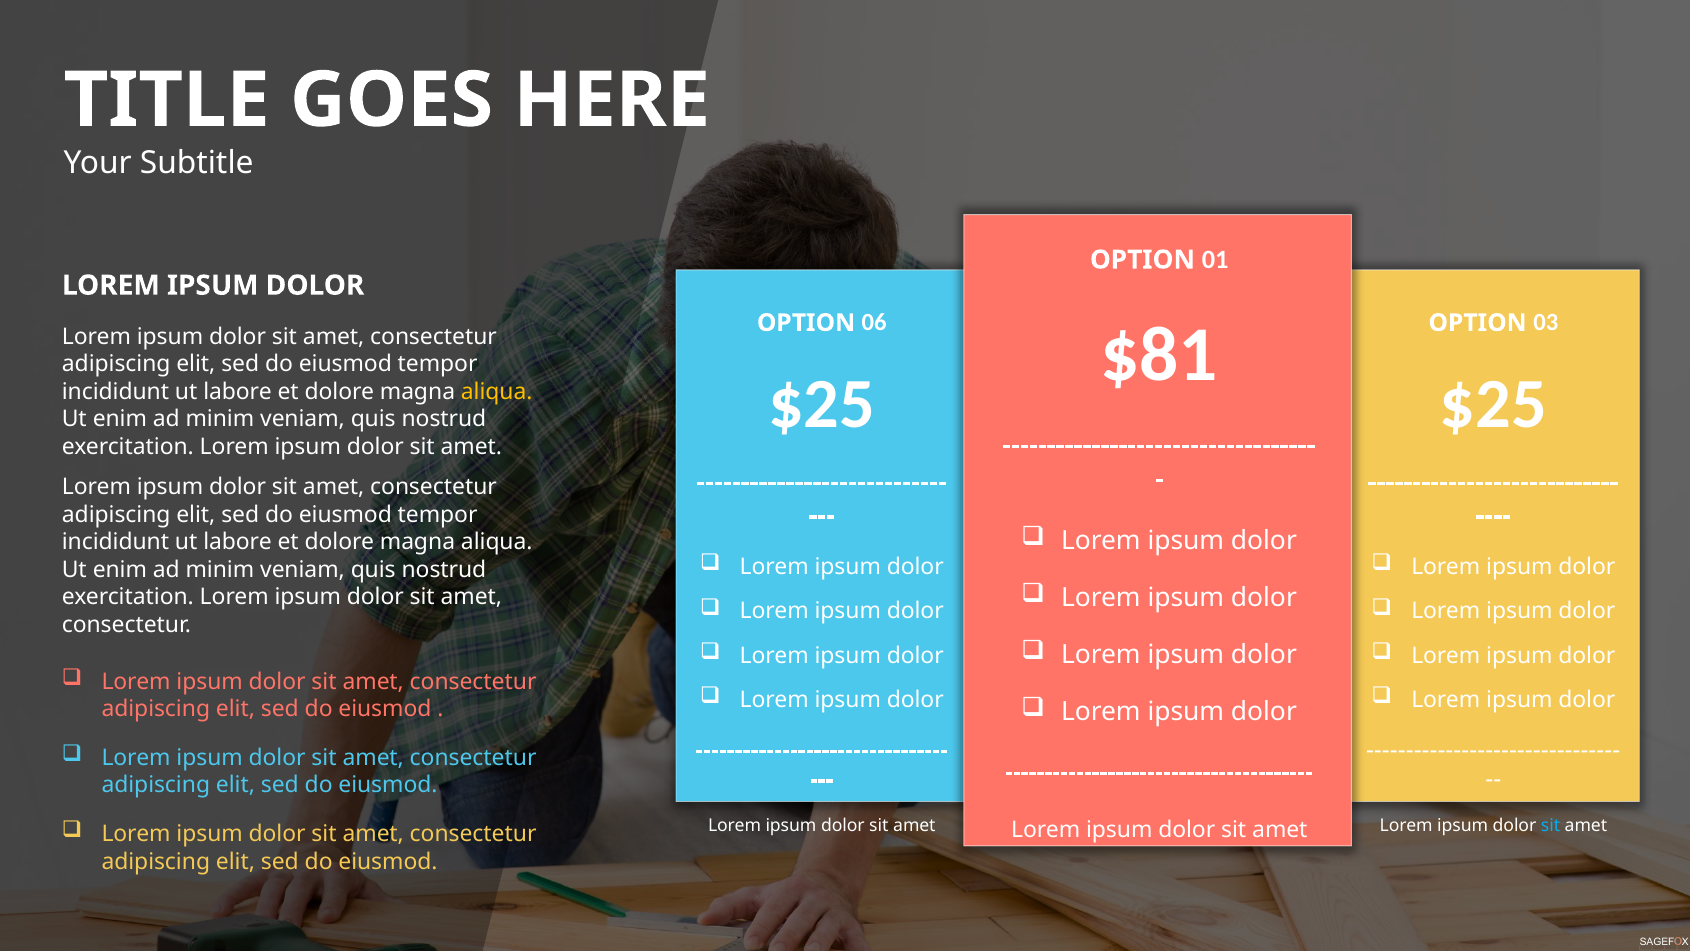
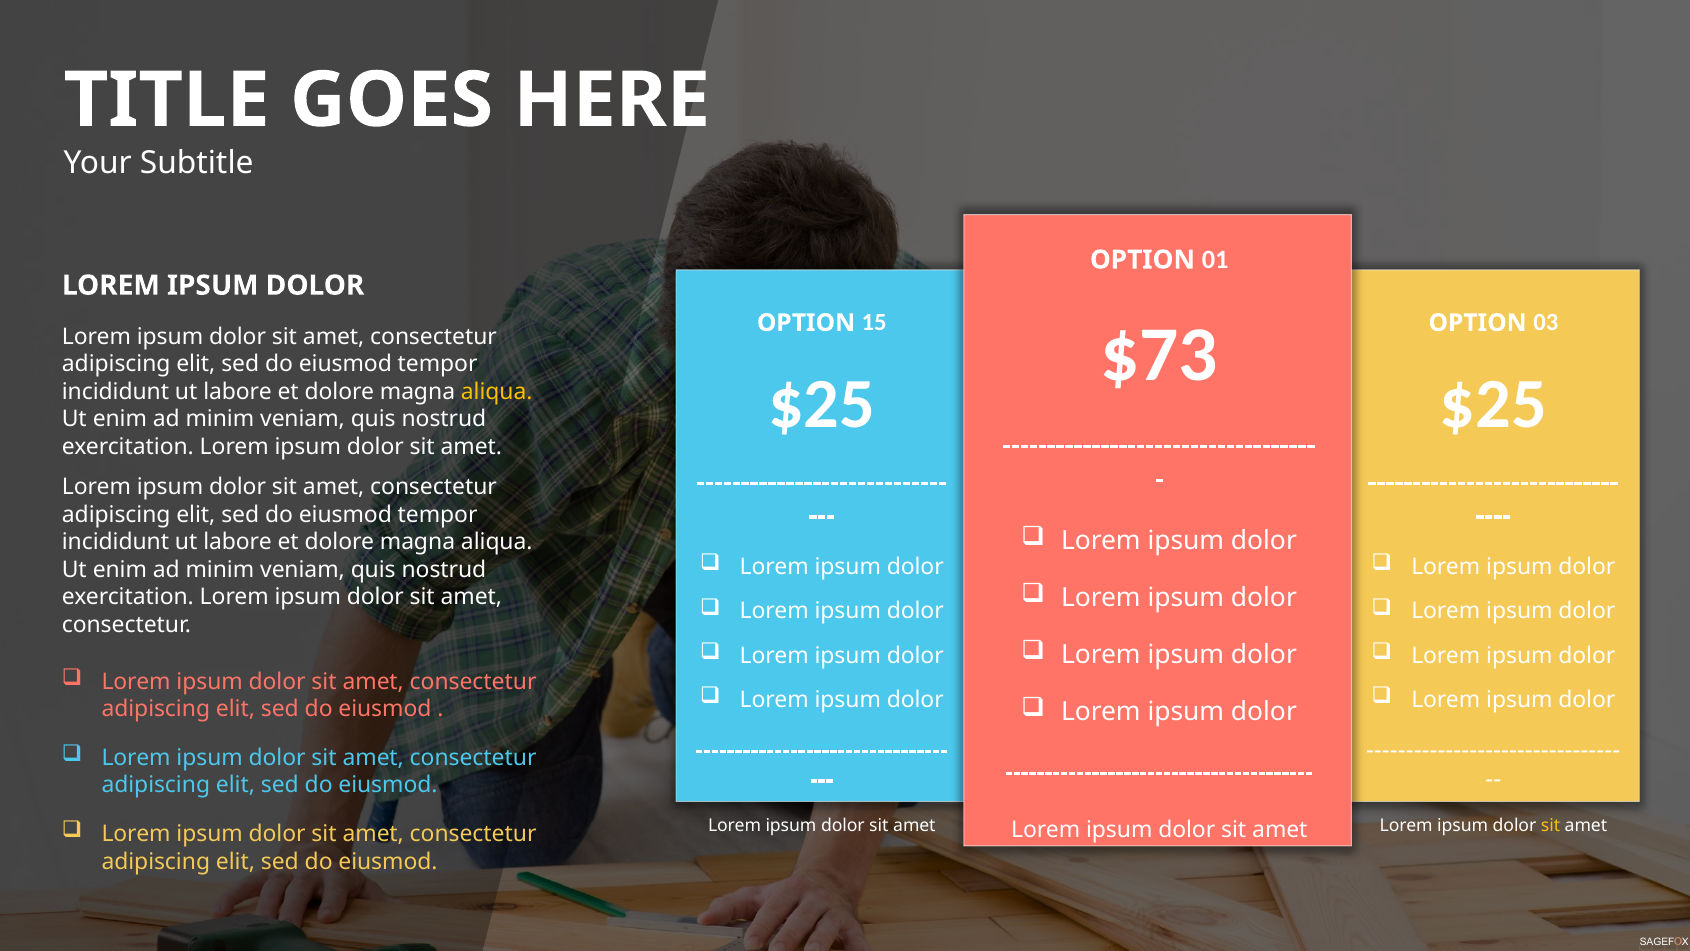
06: 06 -> 15 (874, 323)
$81: $81 -> $73 (1159, 355)
sit colour: light blue -> yellow (1550, 825)
